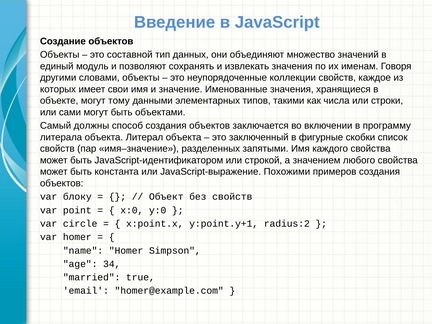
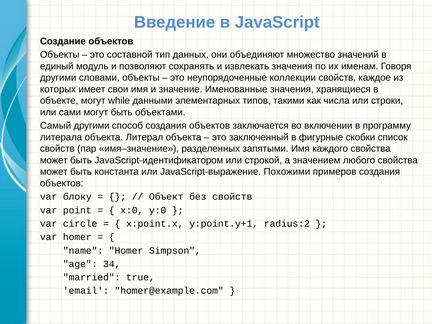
тому: тому -> while (119, 101)
Самый должны: должны -> другими (92, 126)
